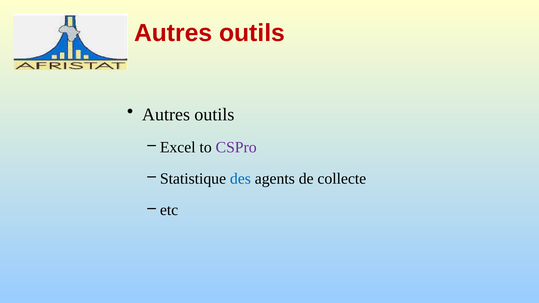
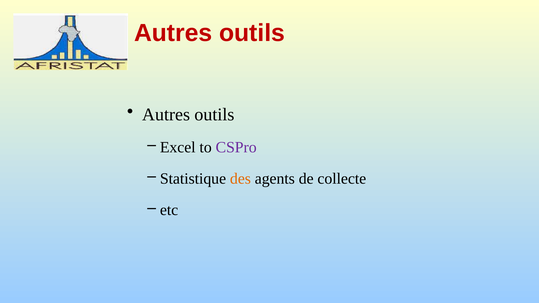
des colour: blue -> orange (240, 179)
